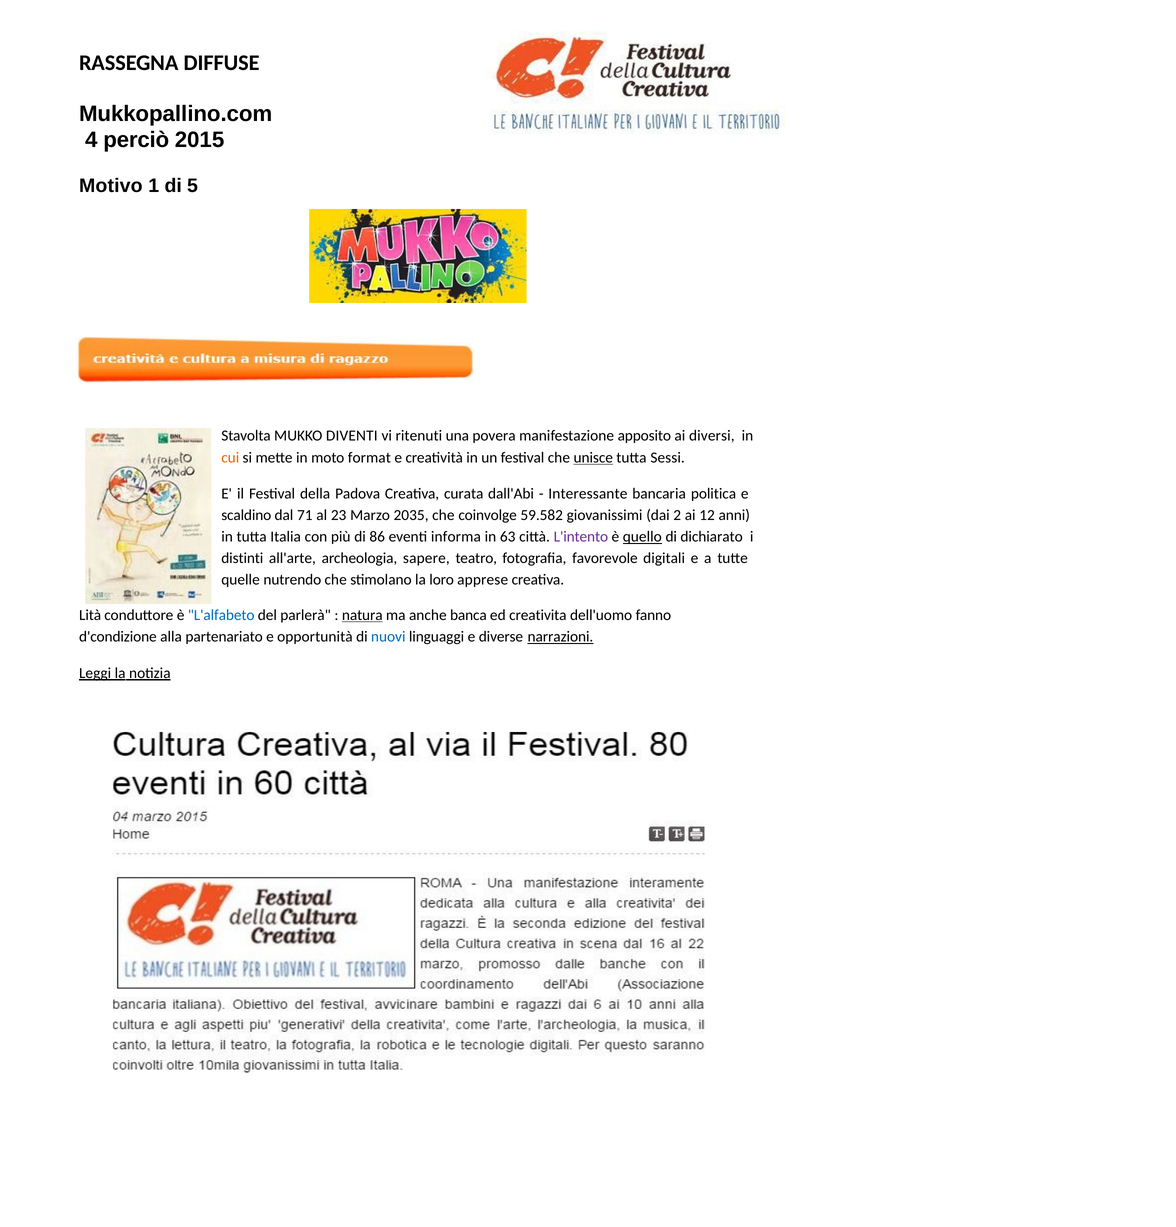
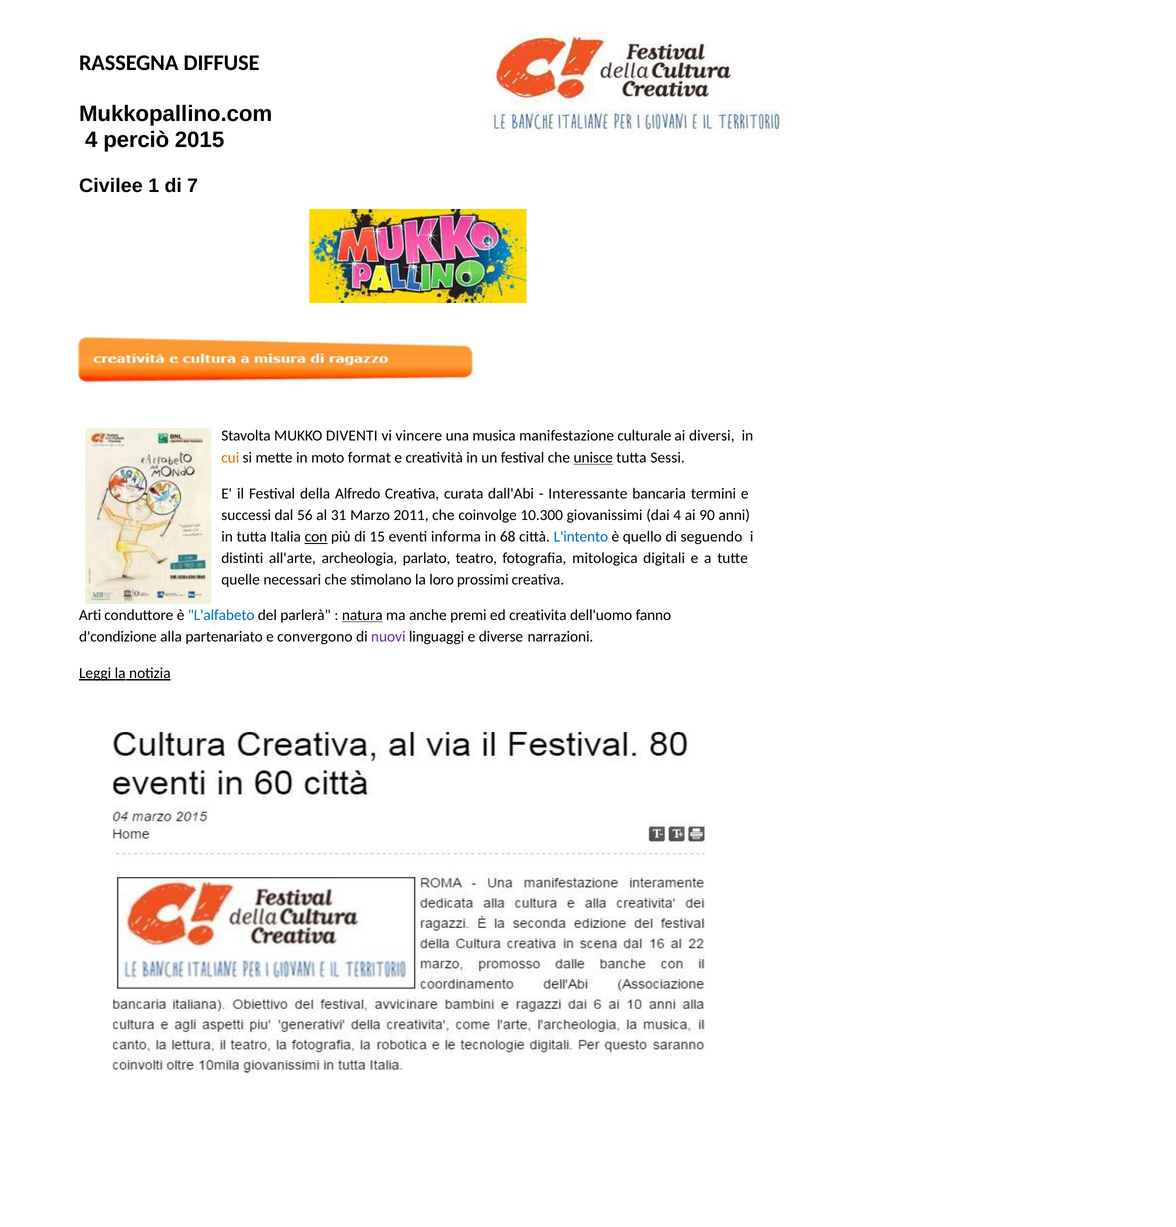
Motivo: Motivo -> Civilee (111, 186)
5: 5 -> 7 (193, 186)
ritenuti: ritenuti -> vincere (419, 436)
povera: povera -> musica (494, 436)
apposito: apposito -> culturale (644, 436)
Padova: Padova -> Alfredo (358, 494)
politica: politica -> termini (713, 494)
scaldino: scaldino -> successi (246, 516)
71: 71 -> 56 (305, 516)
23: 23 -> 31 (339, 516)
2035: 2035 -> 2011 (411, 516)
59.582: 59.582 -> 10.300 (542, 516)
dai 2: 2 -> 4 (677, 516)
12: 12 -> 90 (707, 516)
con underline: none -> present (316, 537)
86: 86 -> 15 (377, 537)
63: 63 -> 68 (508, 537)
L'intento colour: purple -> blue (581, 537)
quello underline: present -> none (642, 537)
dichiarato: dichiarato -> seguendo (711, 537)
sapere: sapere -> parlato (427, 559)
favorevole: favorevole -> mitologica (605, 559)
nutrendo: nutrendo -> necessari (292, 580)
apprese: apprese -> prossimi (483, 580)
Lità: Lità -> Arti (90, 616)
banca: banca -> premi (468, 616)
opportunità: opportunità -> convergono (315, 637)
nuovi colour: blue -> purple (388, 637)
narrazioni underline: present -> none (560, 637)
